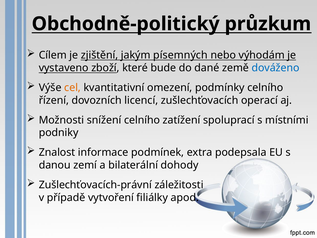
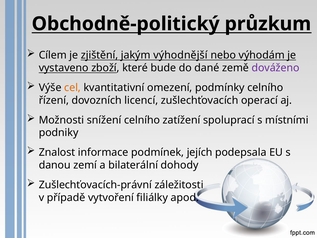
písemných: písemných -> výhodnější (180, 55)
dováženo colour: blue -> purple (276, 68)
extra: extra -> jejích (200, 152)
